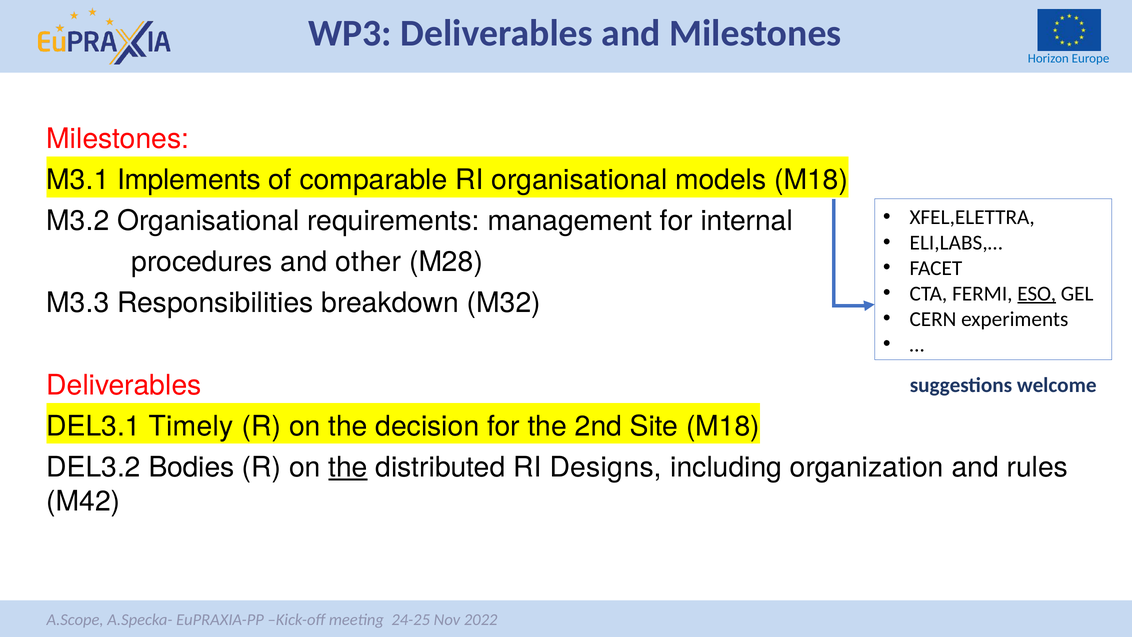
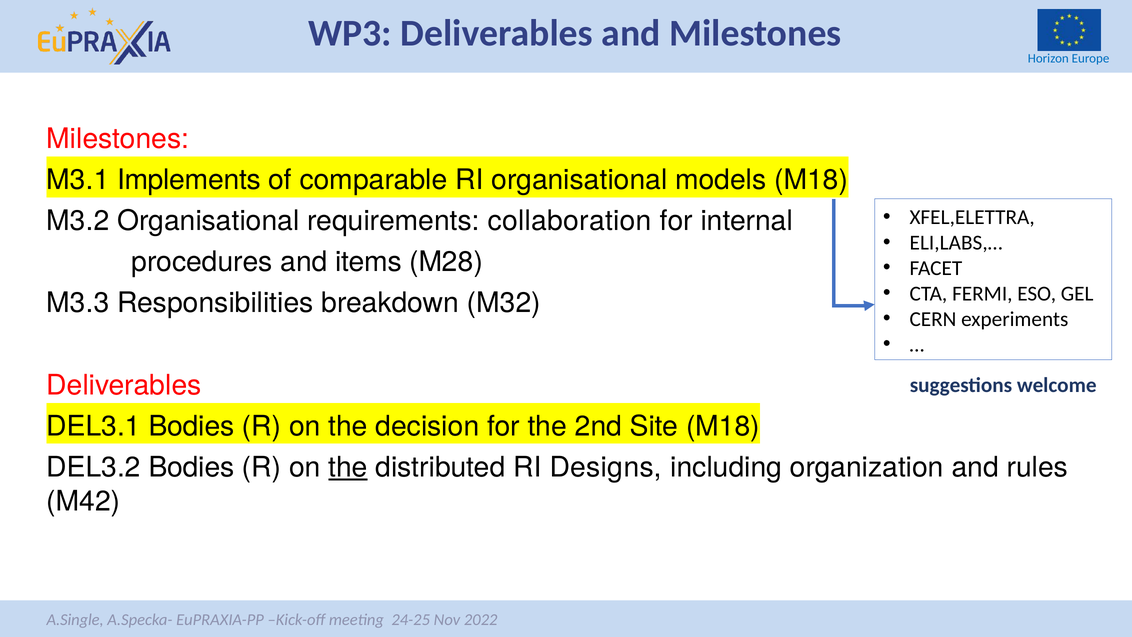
management: management -> collaboration (570, 221)
other: other -> items (368, 262)
ESO underline: present -> none (1037, 293)
DEL3.1 Timely: Timely -> Bodies (191, 426)
A.Scope: A.Scope -> A.Single (75, 620)
